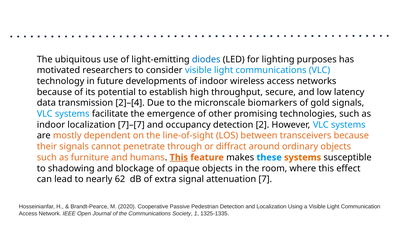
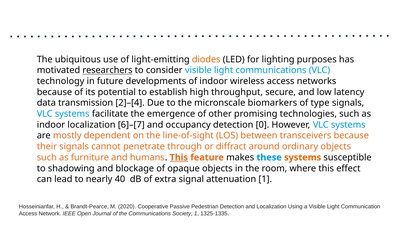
diodes colour: blue -> orange (206, 60)
researchers underline: none -> present (107, 70)
gold: gold -> type (320, 103)
7]–[7: 7]–[7 -> 6]–[7 (131, 125)
2: 2 -> 0 (262, 125)
62: 62 -> 40 (120, 180)
attenuation 7: 7 -> 1 (265, 180)
